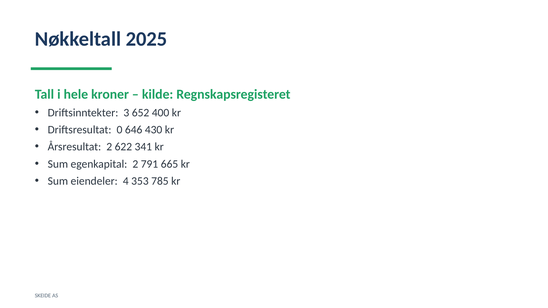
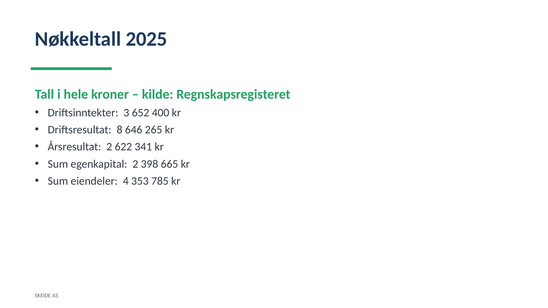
0: 0 -> 8 (119, 130)
430: 430 -> 265 (154, 130)
791: 791 -> 398 (149, 164)
